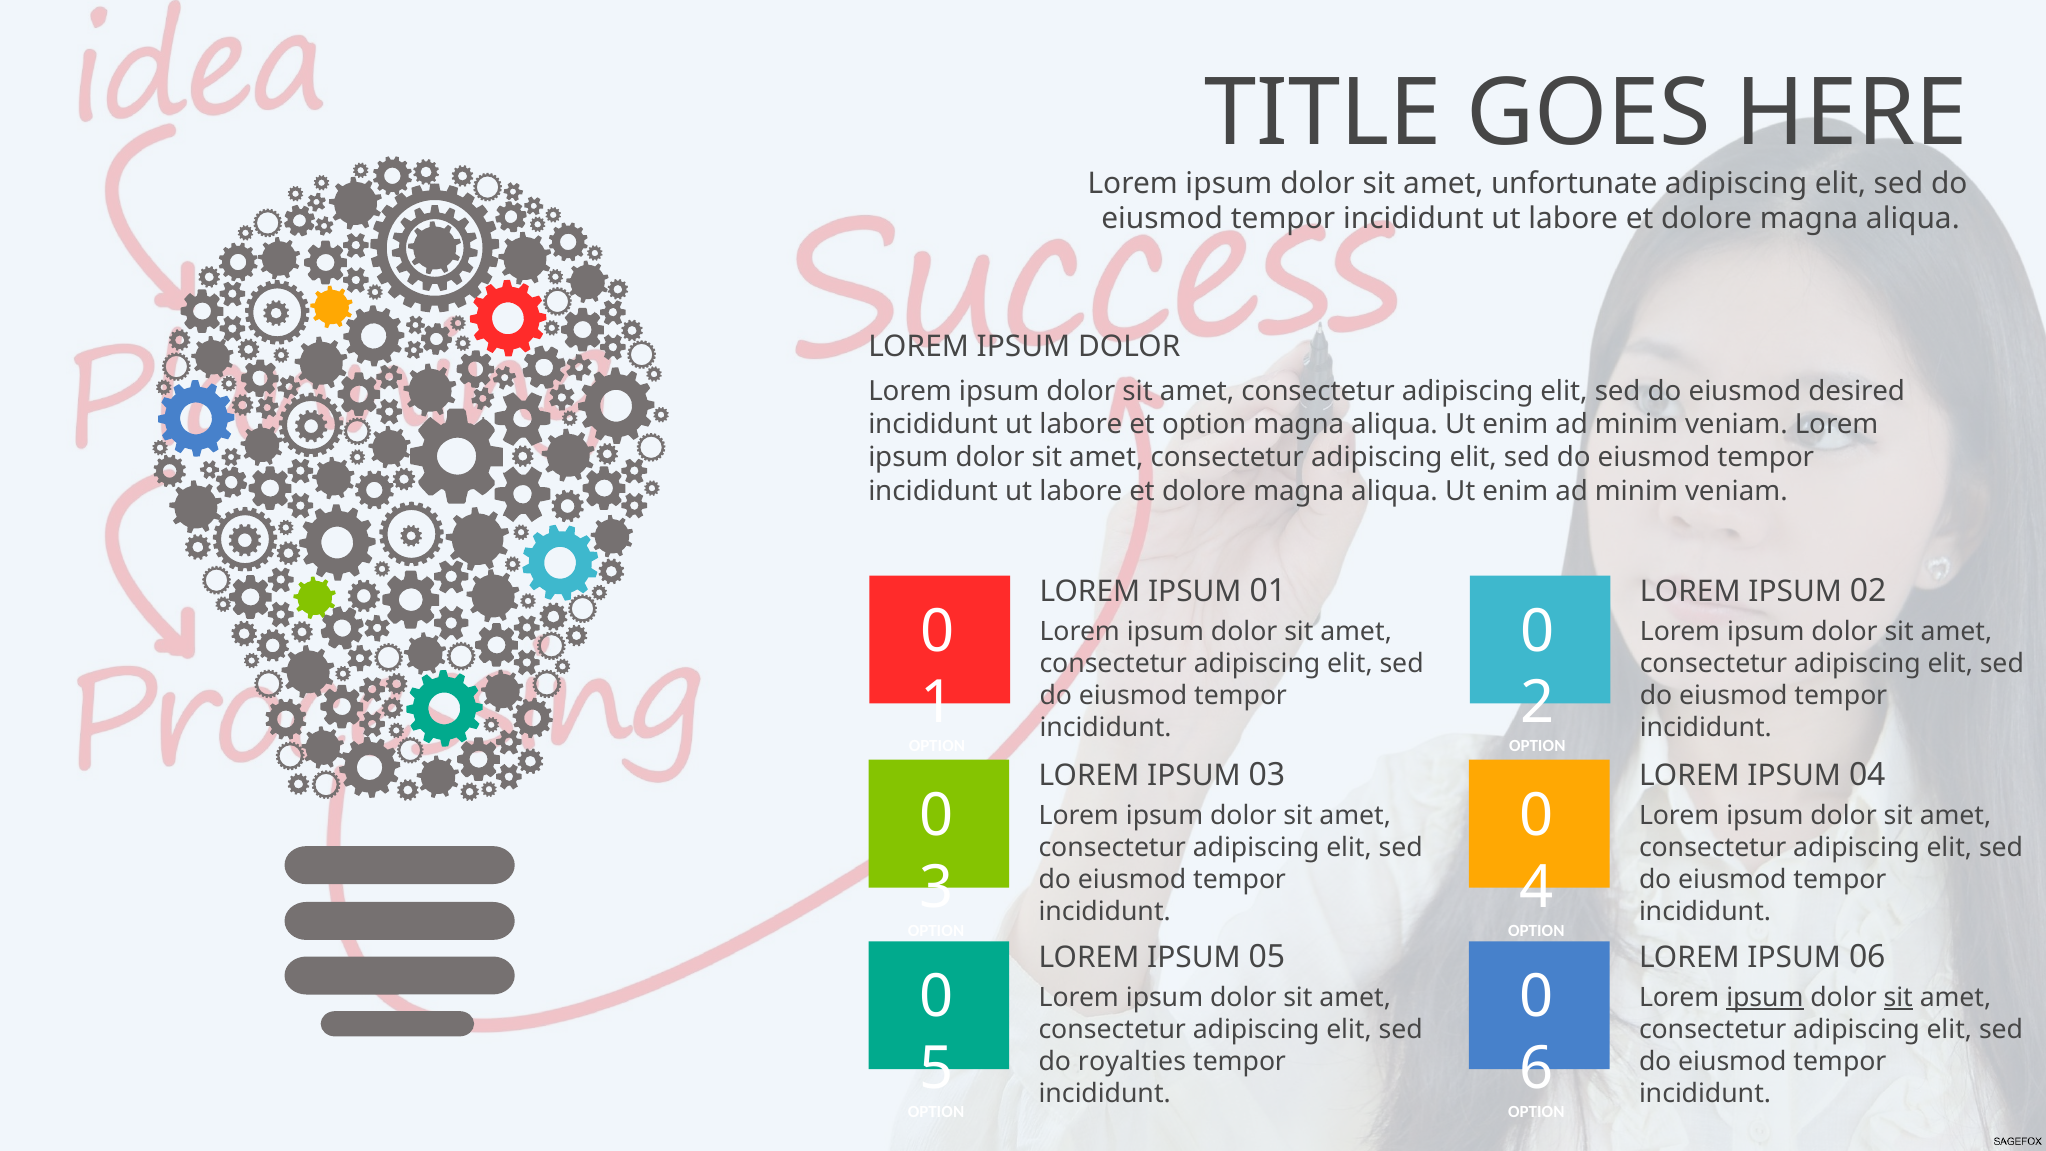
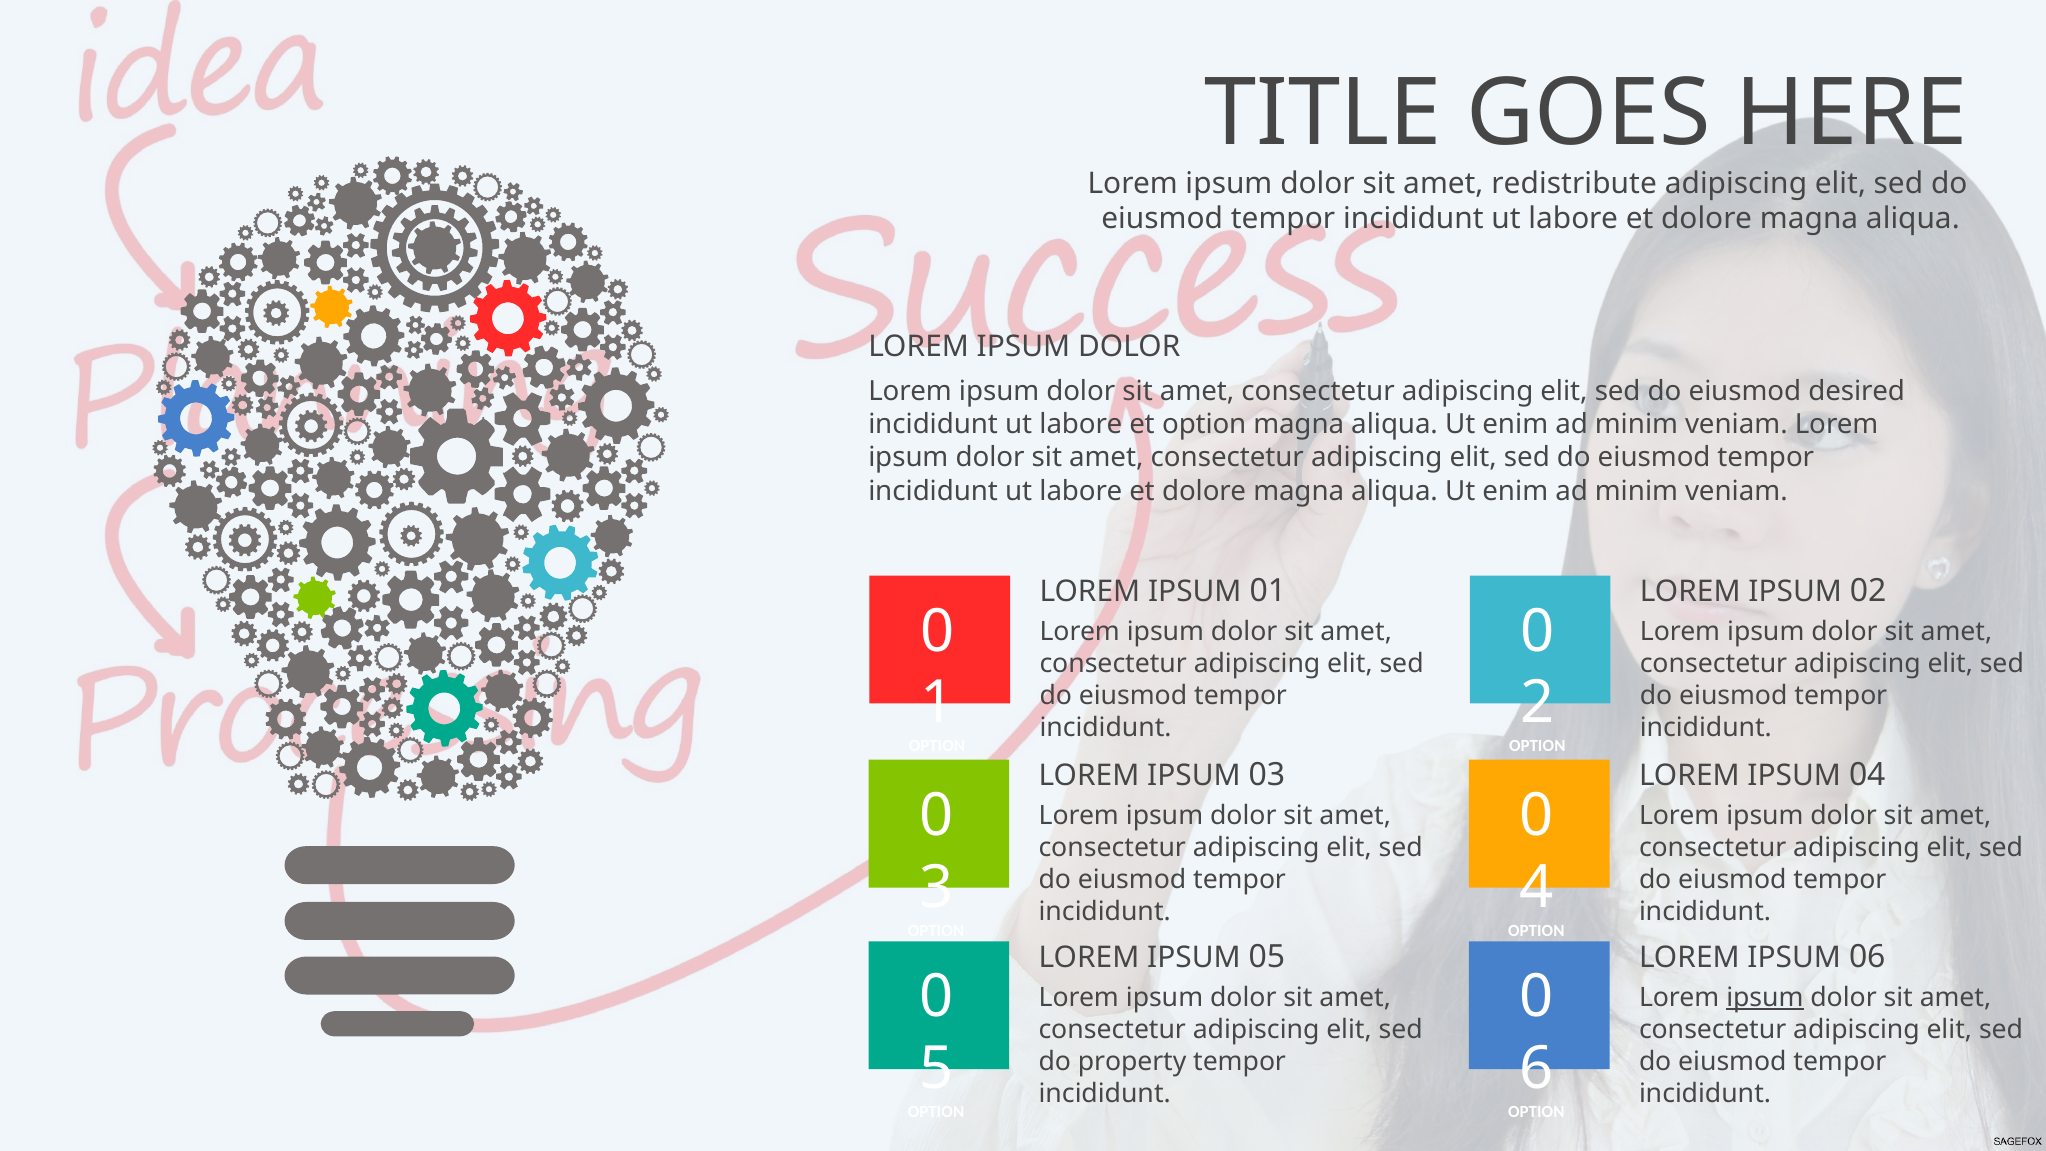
unfortunate: unfortunate -> redistribute (1574, 183)
sit underline: present -> none (1898, 997)
royalties: royalties -> property (1132, 1061)
